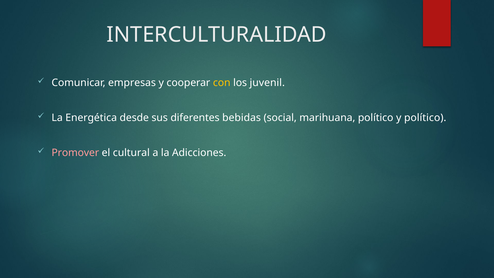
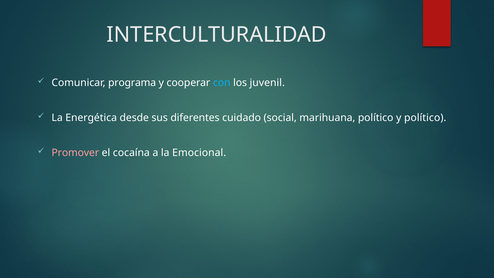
empresas: empresas -> programa (132, 83)
con colour: yellow -> light blue (222, 83)
bebidas: bebidas -> cuidado (242, 118)
cultural: cultural -> cocaína (131, 153)
Adicciones: Adicciones -> Emocional (199, 153)
